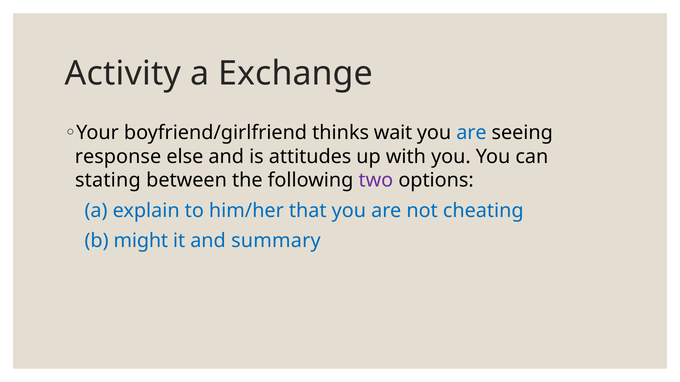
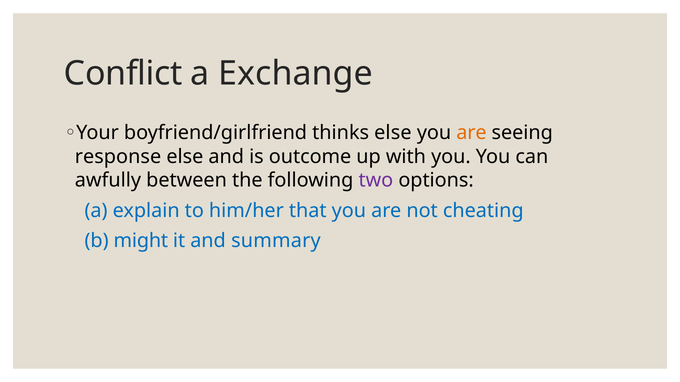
Activity: Activity -> Conflict (123, 74)
thinks wait: wait -> else (393, 133)
are colour: blue -> orange (471, 133)
attitudes: attitudes -> outcome (310, 157)
stating: stating -> awfully (108, 181)
